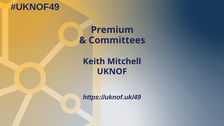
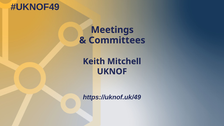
Premium: Premium -> Meetings (112, 30)
